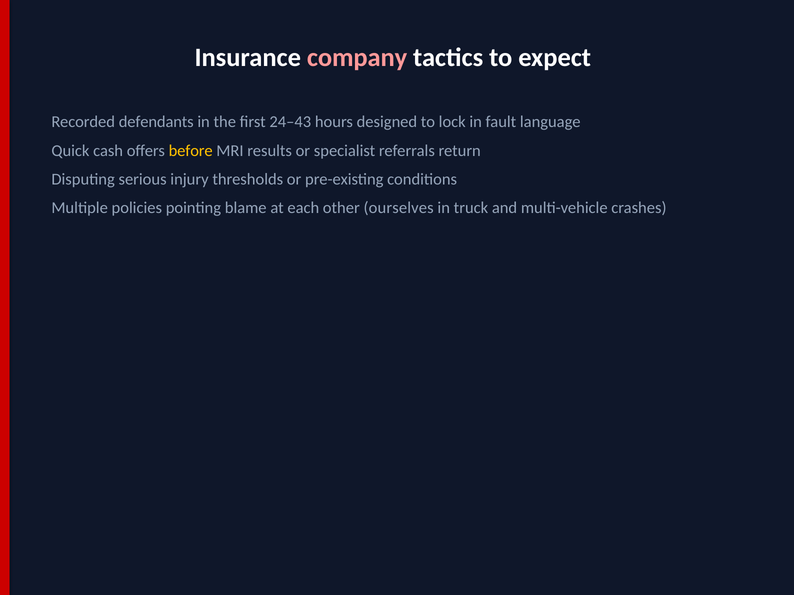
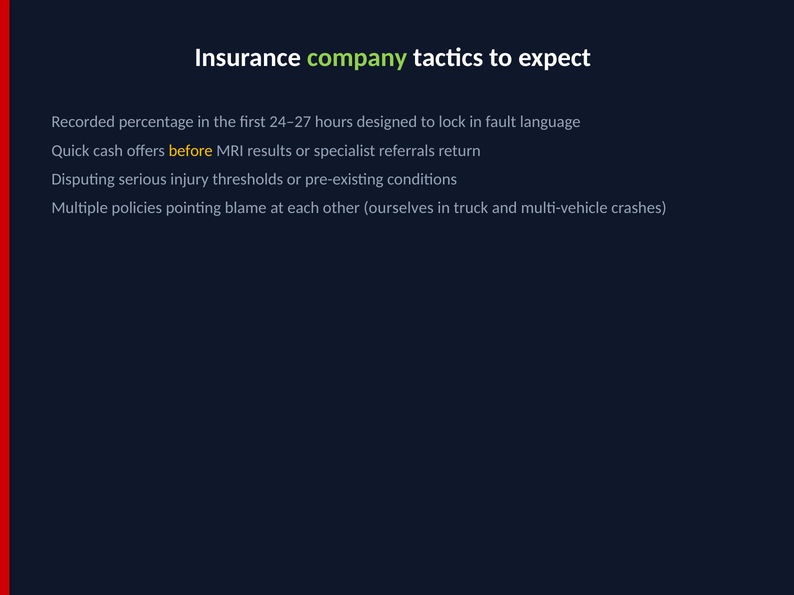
company colour: pink -> light green (357, 57)
defendants: defendants -> percentage (156, 122)
24–43: 24–43 -> 24–27 (290, 122)
